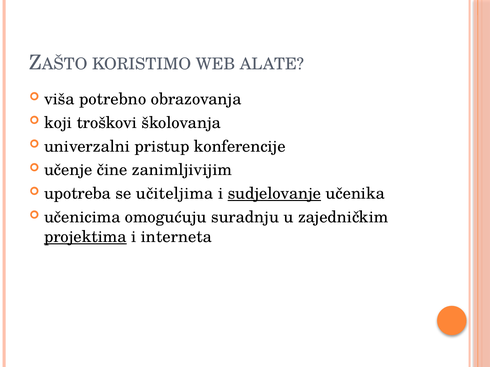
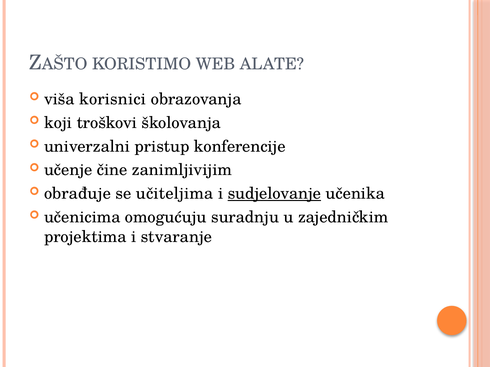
potrebno: potrebno -> korisnici (113, 99)
upotreba: upotreba -> obrađuje (77, 194)
projektima underline: present -> none (85, 237)
interneta: interneta -> stvaranje (176, 237)
